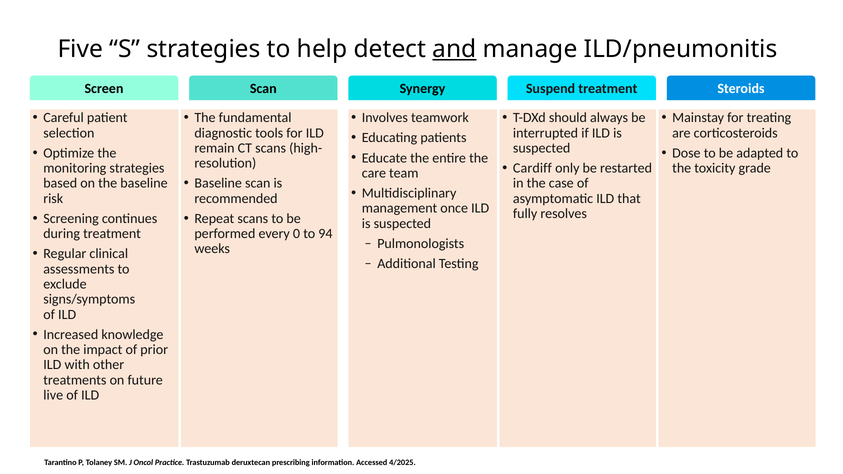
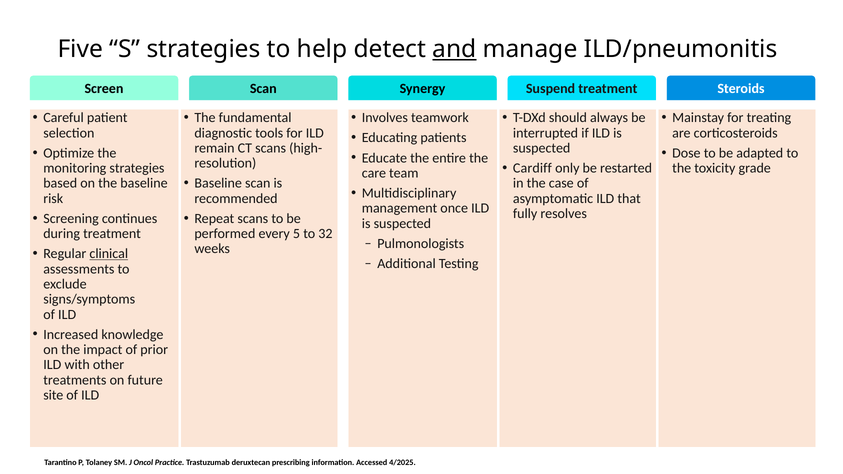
every 0: 0 -> 5 (297, 234)
94: 94 -> 32 (325, 234)
clinical underline: none -> present (109, 254)
live: live -> site (53, 395)
